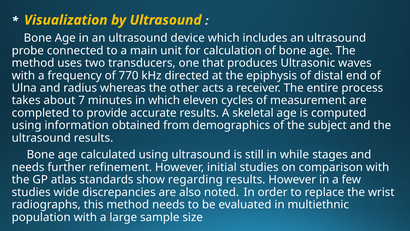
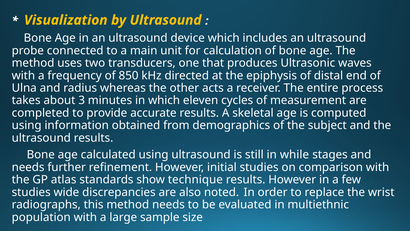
770: 770 -> 850 (129, 75)
7: 7 -> 3 (82, 100)
regarding: regarding -> technique (195, 179)
